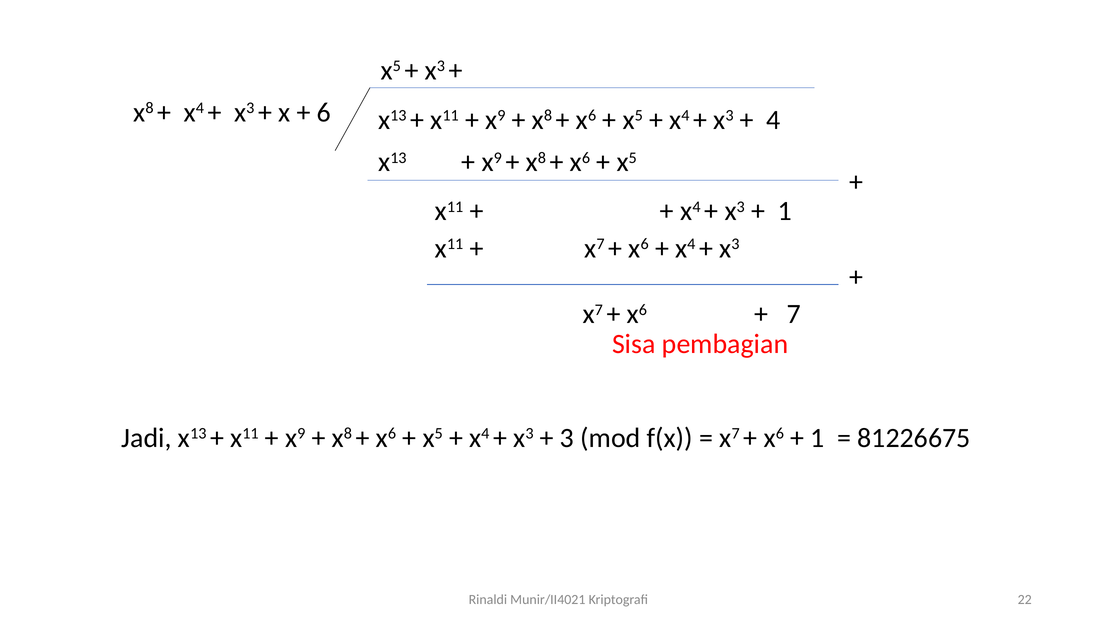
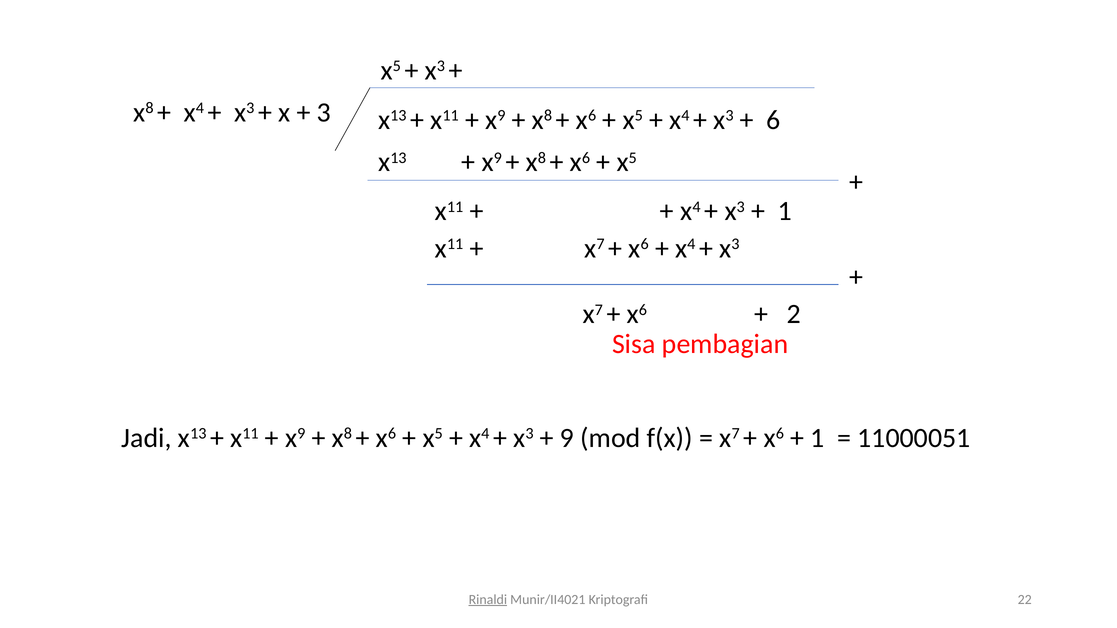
6: 6 -> 3 (324, 113)
4: 4 -> 6 (773, 120)
7: 7 -> 2 (794, 314)
3: 3 -> 9 (567, 438)
81226675: 81226675 -> 11000051 (914, 438)
Rinaldi underline: none -> present (488, 600)
